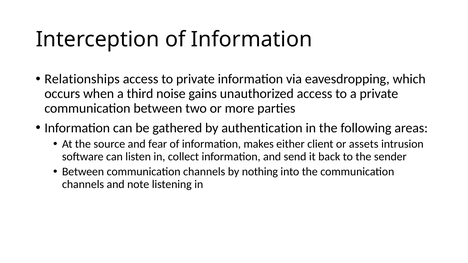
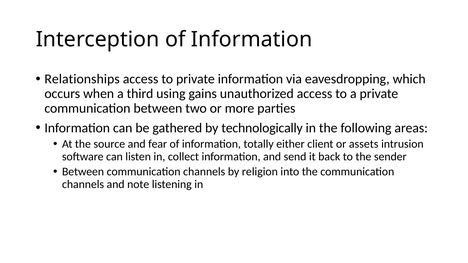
noise: noise -> using (171, 94)
authentication: authentication -> technologically (262, 128)
makes: makes -> totally (259, 144)
nothing: nothing -> religion (260, 172)
